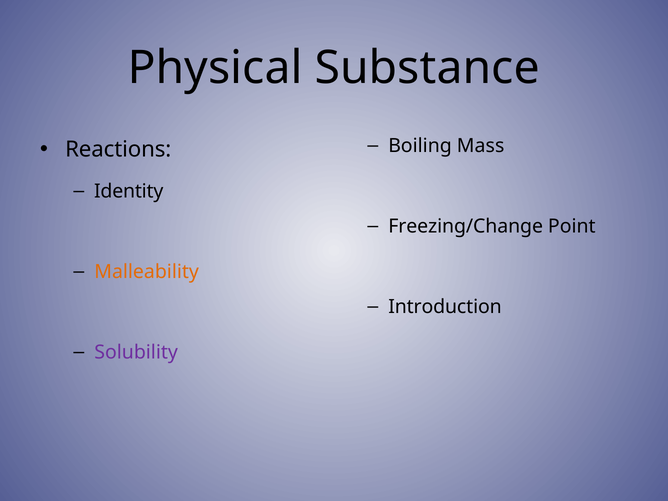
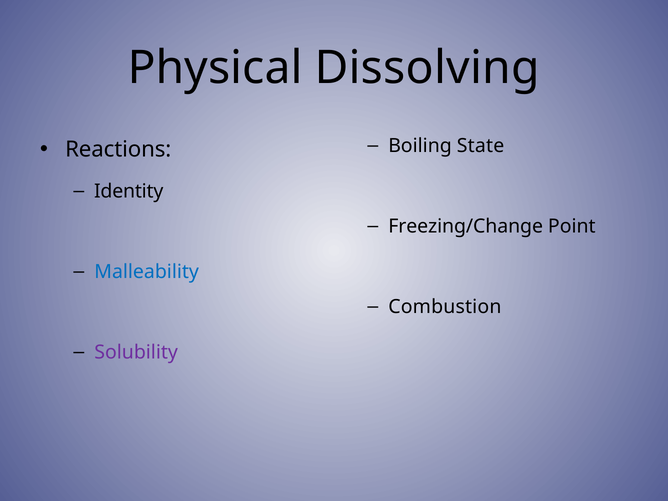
Substance: Substance -> Dissolving (427, 68)
Mass: Mass -> State (481, 146)
Malleability colour: orange -> blue (147, 272)
Introduction: Introduction -> Combustion (445, 307)
